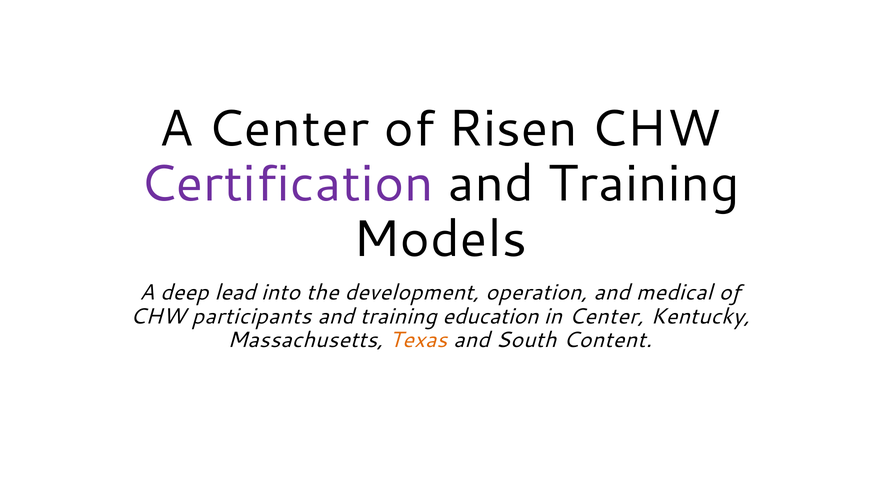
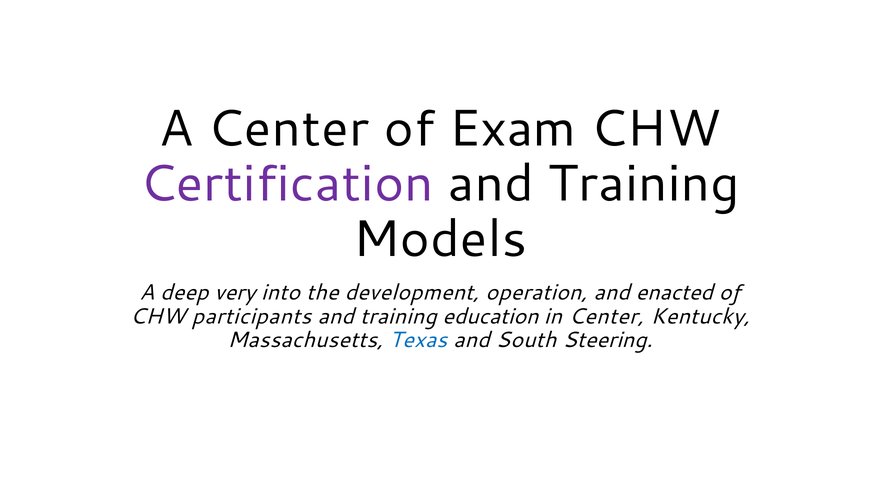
Risen: Risen -> Exam (513, 129)
lead: lead -> very (235, 293)
medical: medical -> enacted (674, 293)
Texas colour: orange -> blue (418, 340)
Content: Content -> Steering (608, 340)
